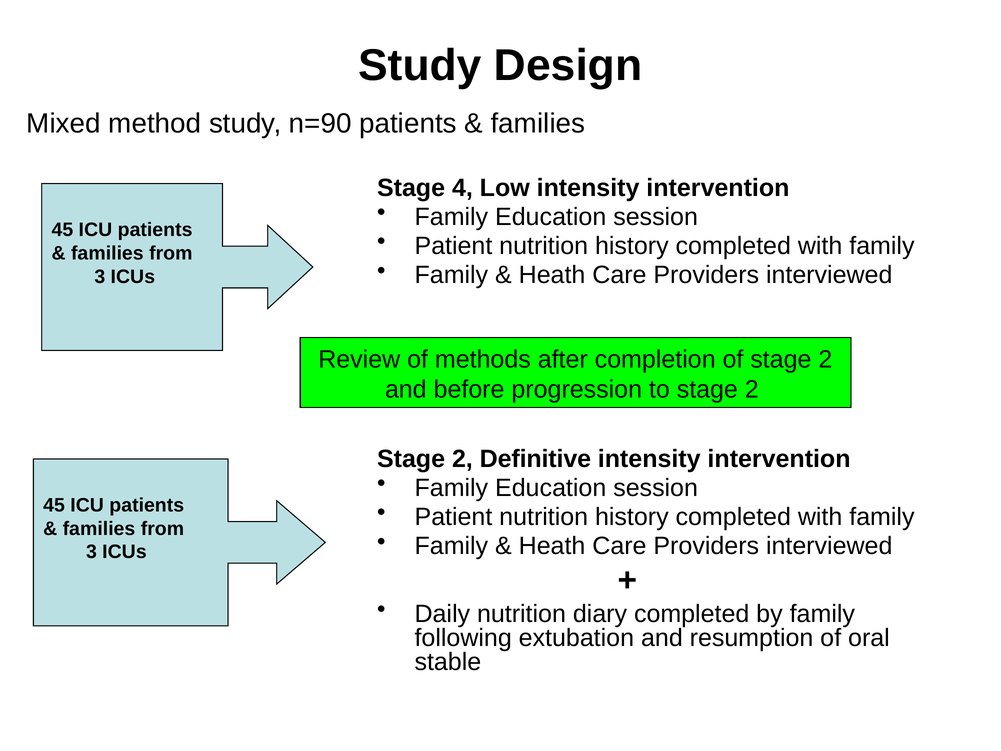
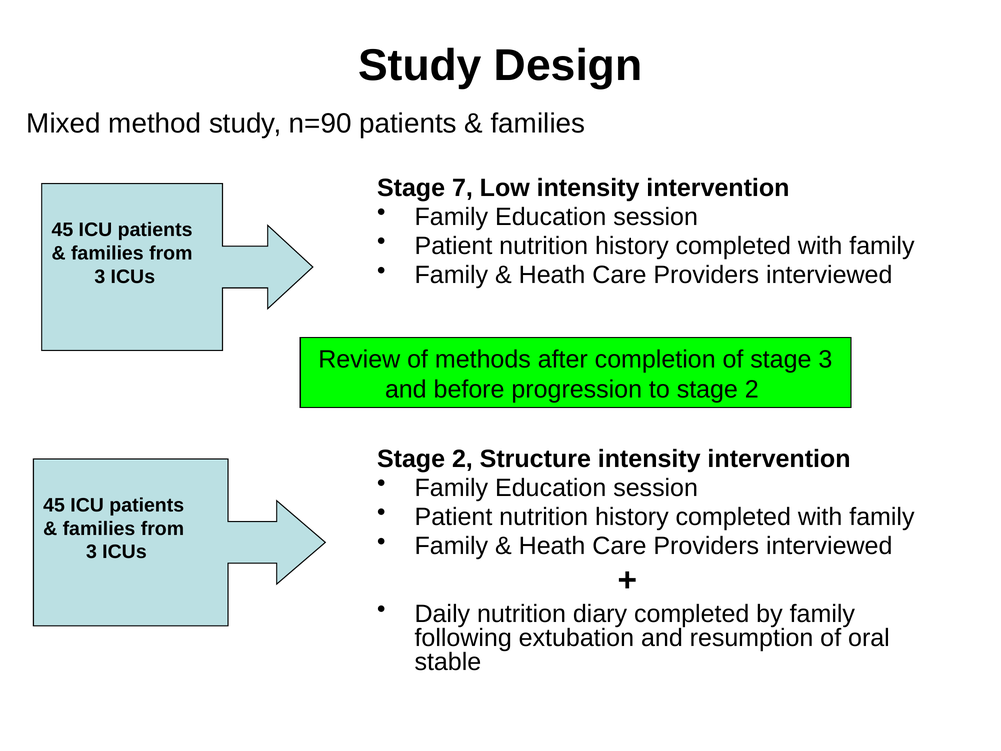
4: 4 -> 7 (462, 188)
of stage 2: 2 -> 3 (825, 359)
Definitive: Definitive -> Structure (535, 459)
